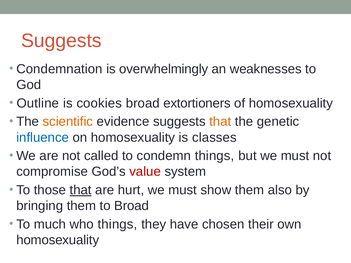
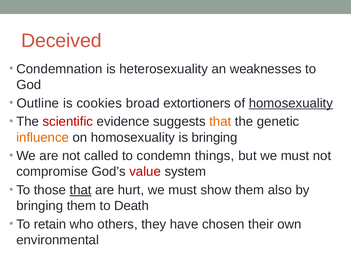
Suggests: Suggests -> Deceived (61, 41)
overwhelmingly: overwhelmingly -> heterosexuality (164, 69)
homosexuality underline: none -> present (291, 103)
scientific colour: orange -> red (68, 122)
influence colour: blue -> orange (43, 138)
is classes: classes -> bringing (215, 138)
to Broad: Broad -> Death (132, 206)
much: much -> retain (50, 225)
who things: things -> others (118, 225)
homosexuality: homosexuality -> environmental (58, 240)
